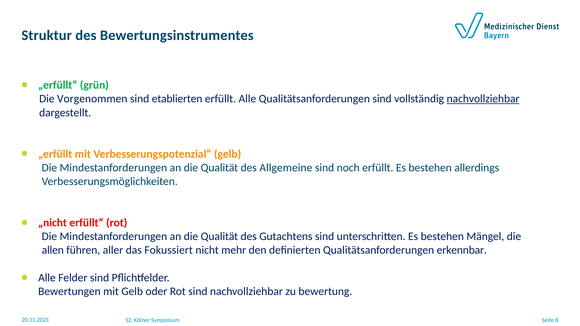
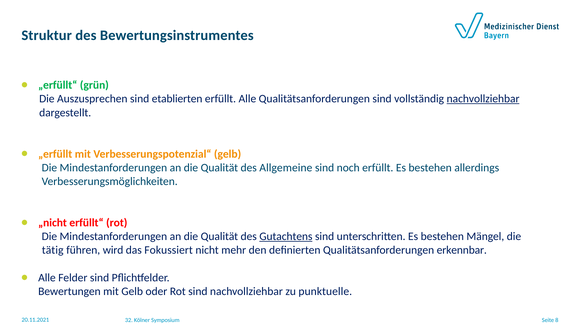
Vorgenommen: Vorgenommen -> Auszusprechen (92, 99)
Gutachtens underline: none -> present (286, 237)
allen: allen -> tätig (53, 250)
aller: aller -> wird (113, 250)
bewertung: bewertung -> punktuelle (325, 292)
